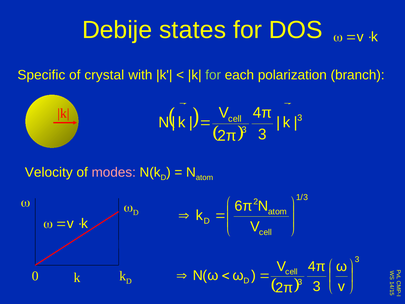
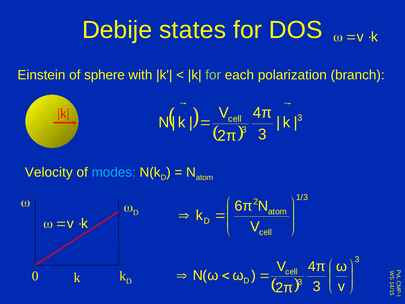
Specific: Specific -> Einstein (41, 75)
crystal: crystal -> sphere (104, 75)
modes colour: pink -> light blue (114, 172)
